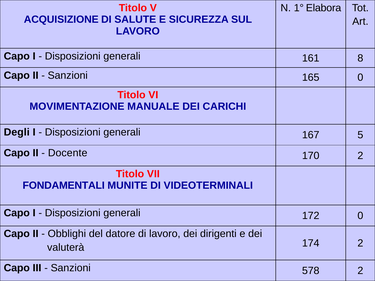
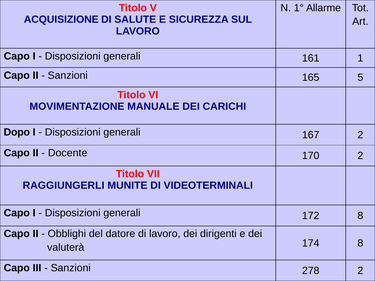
Elabora: Elabora -> Allarme (324, 8)
8: 8 -> 1 (360, 58)
165 0: 0 -> 5 (360, 78)
Degli: Degli -> Dopo (17, 132)
167 5: 5 -> 2 (360, 135)
FONDAMENTALI: FONDAMENTALI -> RAGGIUNGERLI (64, 186)
172 0: 0 -> 8 (360, 216)
174 2: 2 -> 8 (360, 243)
578: 578 -> 278 (311, 271)
